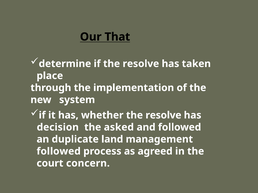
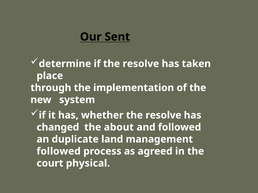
That: That -> Sent (117, 37)
decision: decision -> changed (58, 128)
asked: asked -> about (119, 128)
concern: concern -> physical (88, 164)
